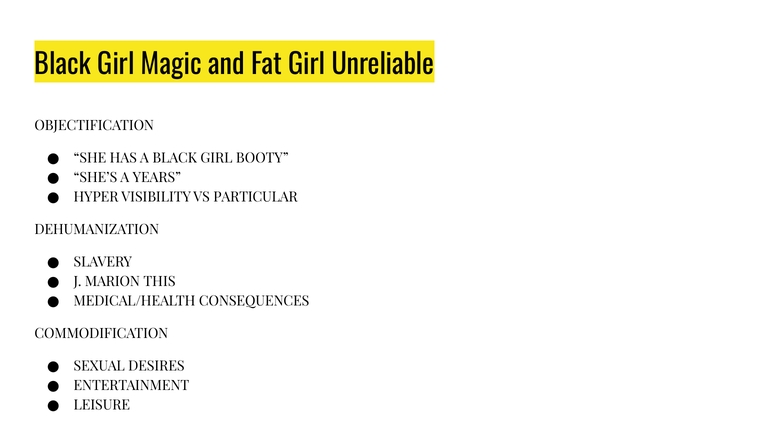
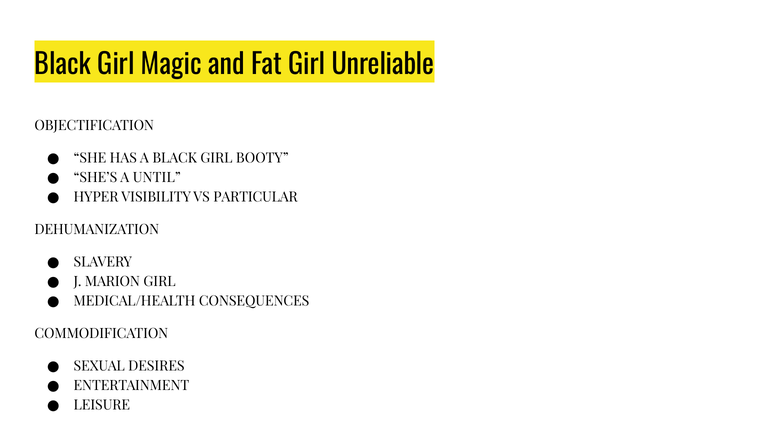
YEARS: YEARS -> UNTIL (157, 177)
MARION THIS: THIS -> GIRL (159, 281)
